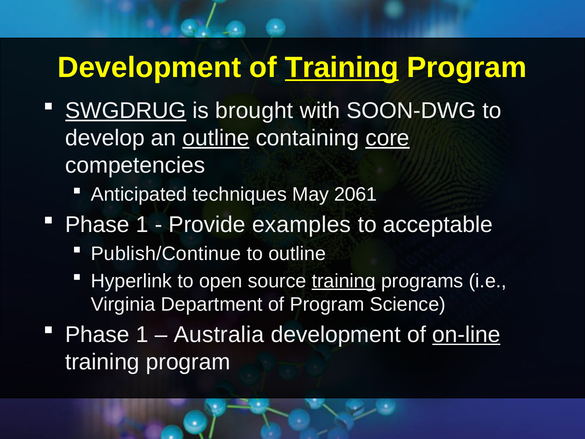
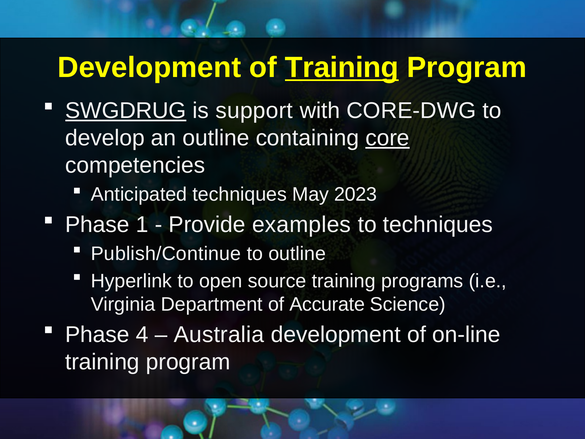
brought: brought -> support (254, 111)
SOON-DWG: SOON-DWG -> CORE-DWG (411, 111)
outline underline: present -> none (216, 138)
2061: 2061 -> 2023 (356, 194)
to acceptable: acceptable -> techniques (438, 224)
training underline: present -> none (344, 281)
of Program: Program -> Accurate (327, 304)
1: 1 -> 4 (142, 334)
on-line underline: present -> none (466, 334)
